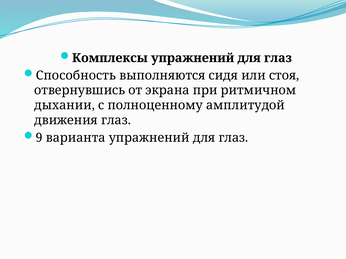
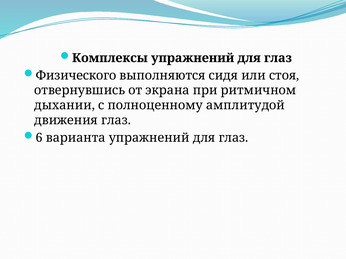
Способность: Способность -> Физического (76, 76)
9: 9 -> 6 (39, 138)
